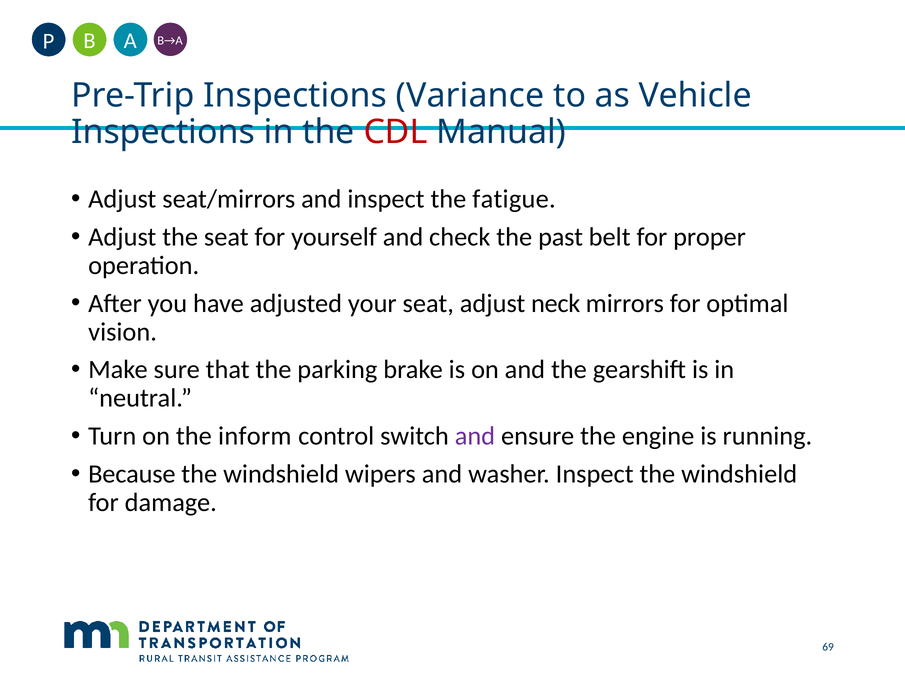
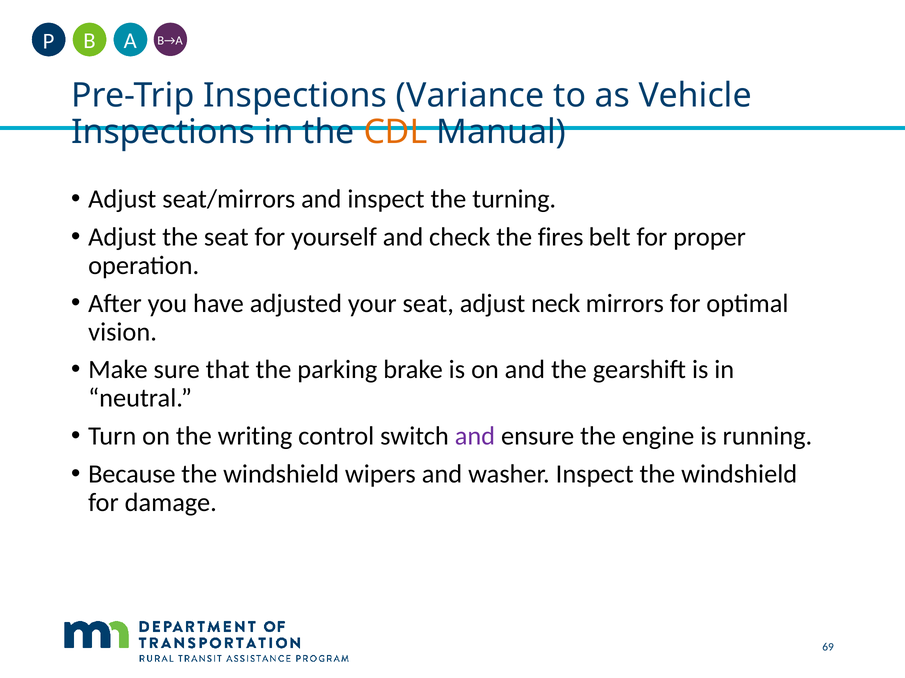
CDL colour: red -> orange (396, 132)
fatigue: fatigue -> turning (514, 199)
past: past -> fires (561, 237)
inform: inform -> writing (255, 437)
